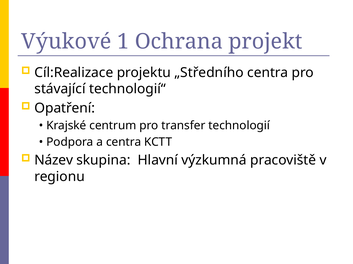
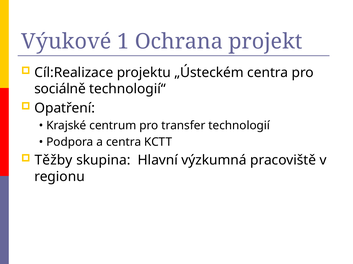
„Středního: „Středního -> „Ústeckém (209, 73)
stávající: stávající -> sociálně (60, 89)
Název: Název -> Těžby (54, 161)
